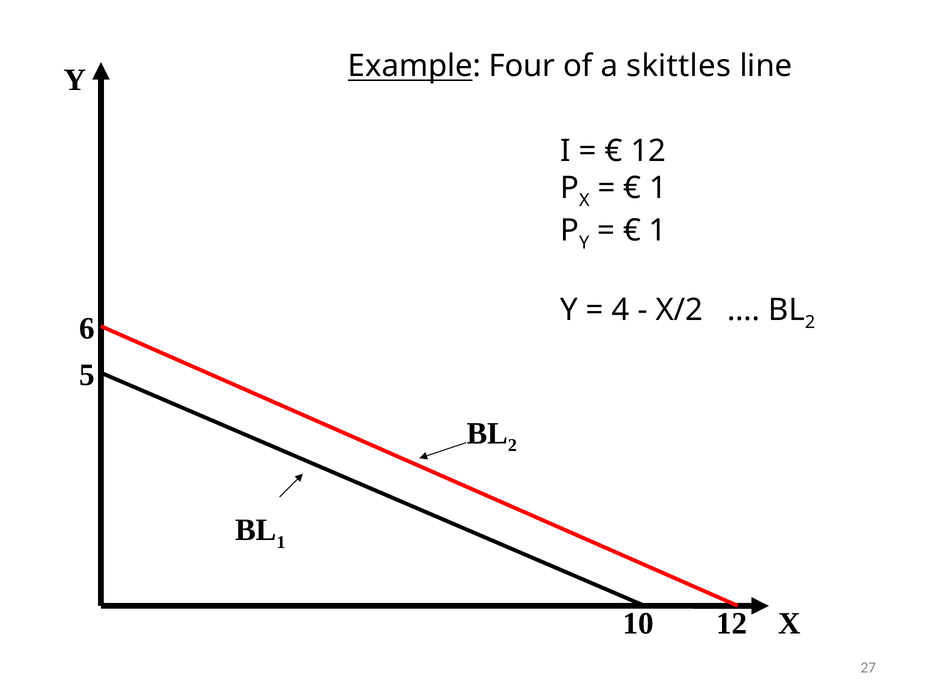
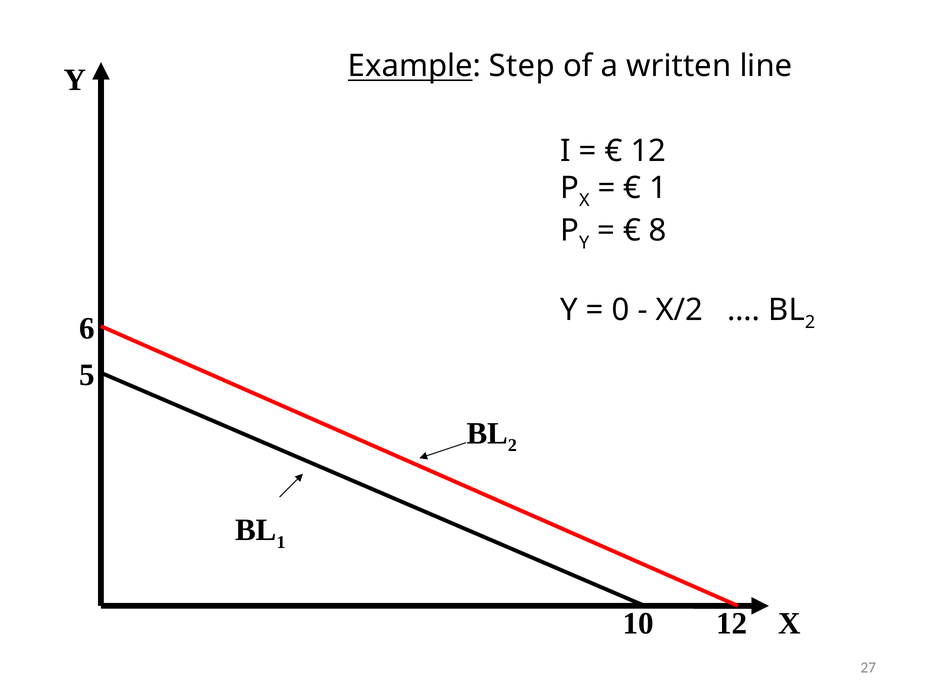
Four: Four -> Step (522, 66)
skittles: skittles -> written (679, 66)
1: 1 -> 8 (658, 230)
4: 4 -> 0 (621, 310)
